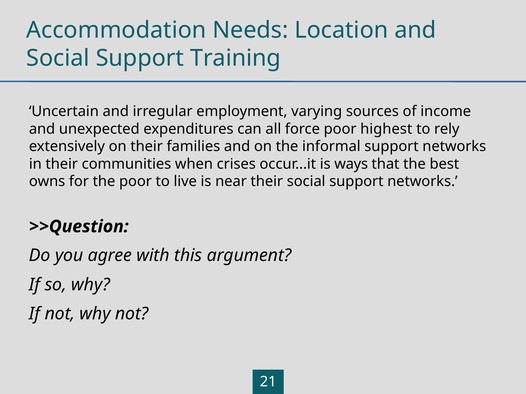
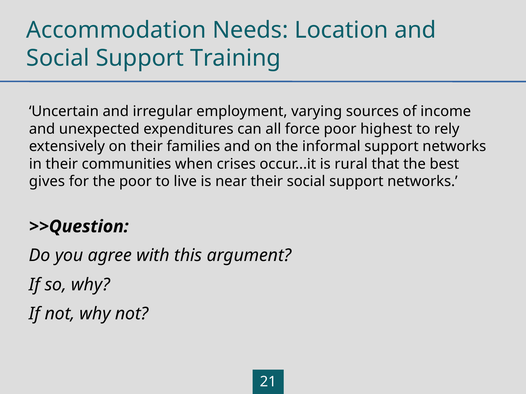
ways: ways -> rural (351, 164)
owns: owns -> gives (47, 182)
